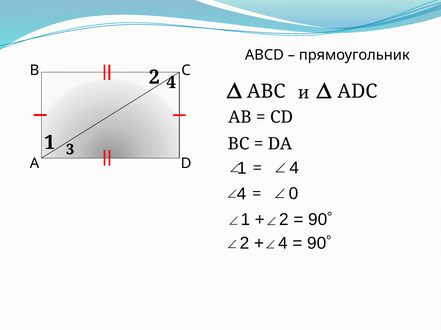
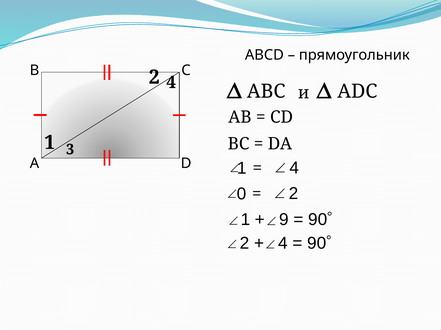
4: 4 -> 0 (242, 194)
0: 0 -> 2 (294, 194)
2: 2 -> 9 (284, 220)
